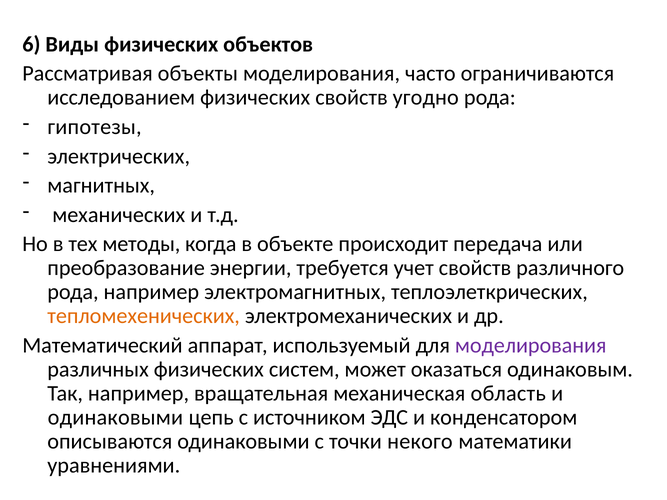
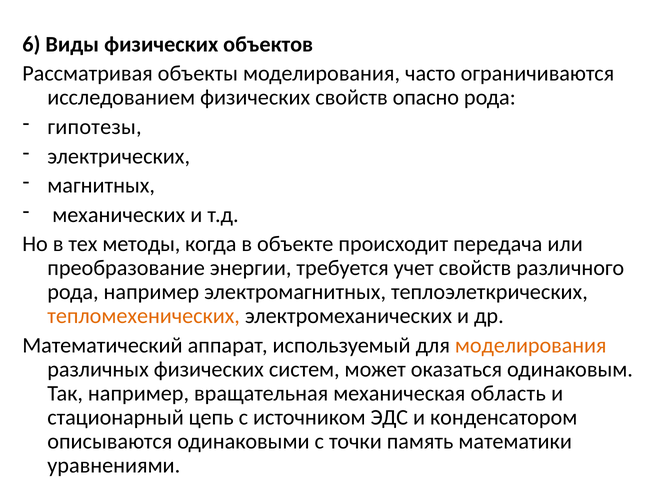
угодно: угодно -> опасно (426, 98)
моделирования colour: purple -> orange (531, 346)
одинаковыми: одинаковыми -> стационарный (116, 418)
некого: некого -> память (420, 442)
